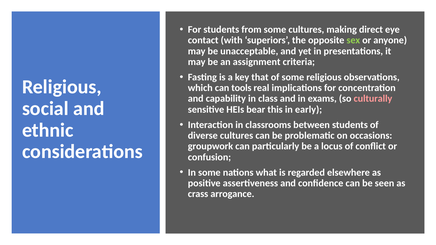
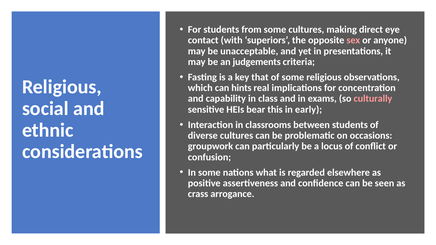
sex colour: light green -> pink (353, 40)
assignment: assignment -> judgements (257, 62)
tools: tools -> hints (241, 88)
